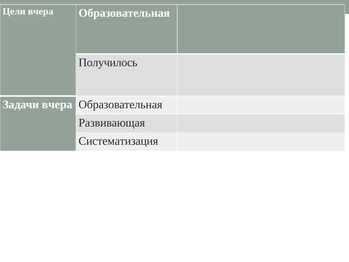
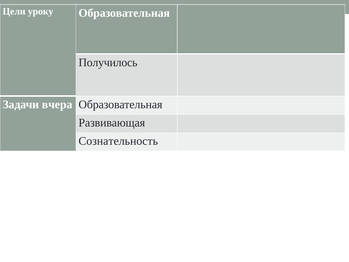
Цели вчера: вчера -> уроку (41, 12)
Систематизация: Систематизация -> Сознательность (118, 141)
